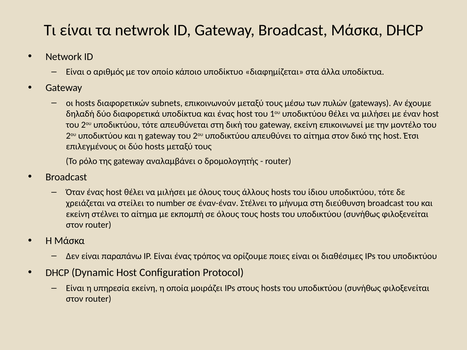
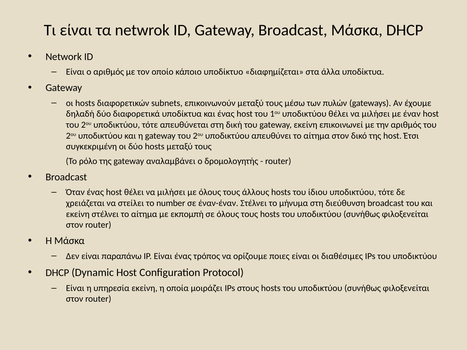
την μοντέλο: μοντέλο -> αριθμός (406, 125)
επιλεγμένους: επιλεγμένους -> συγκεκριμένη (91, 147)
